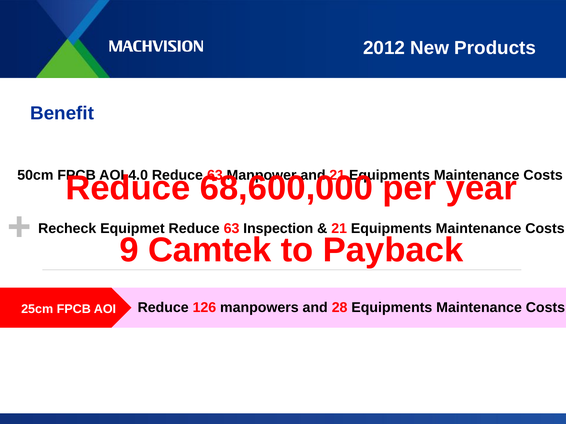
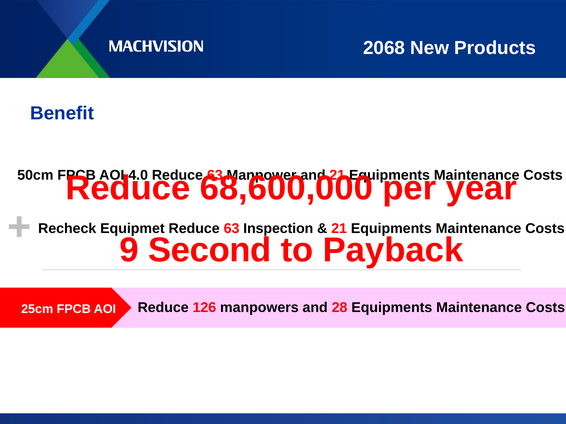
2012: 2012 -> 2068 (384, 48)
Camtek: Camtek -> Second (210, 250)
